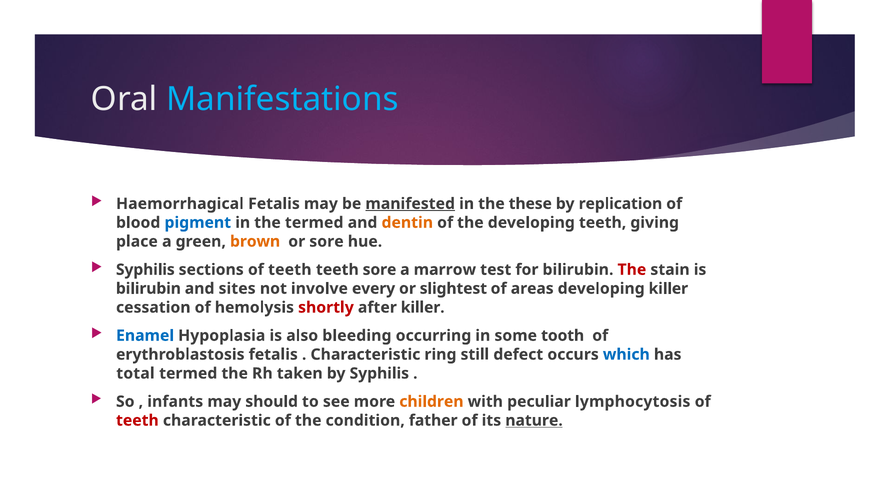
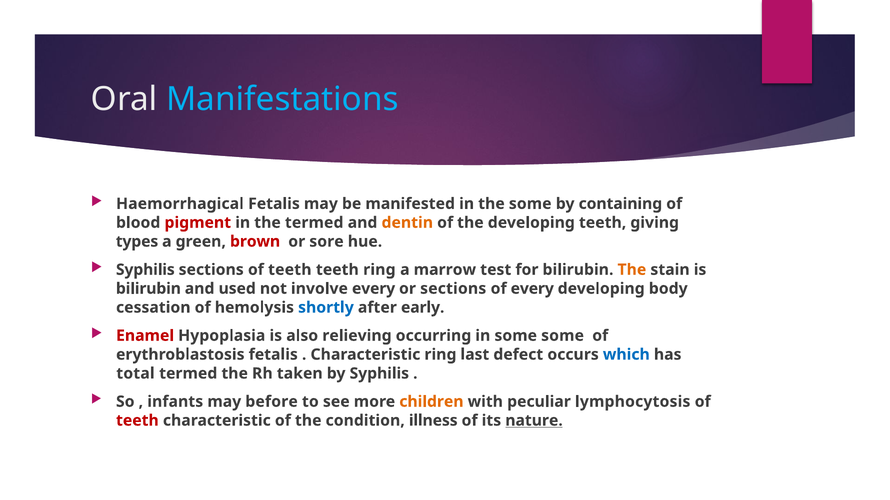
manifested underline: present -> none (410, 204)
the these: these -> some (530, 204)
replication: replication -> containing (620, 204)
pigment colour: blue -> red (198, 223)
place: place -> types (137, 242)
brown colour: orange -> red (255, 242)
teeth sore: sore -> ring (379, 270)
The colour: red -> orange (632, 270)
sites: sites -> used (237, 289)
or slightest: slightest -> sections (453, 289)
of areas: areas -> every (532, 289)
developing killer: killer -> body (668, 289)
shortly colour: red -> blue (326, 308)
after killer: killer -> early (423, 308)
Enamel colour: blue -> red (145, 336)
bleeding: bleeding -> relieving (357, 336)
some tooth: tooth -> some (563, 336)
still: still -> last (475, 355)
should: should -> before (272, 402)
father: father -> illness (433, 421)
